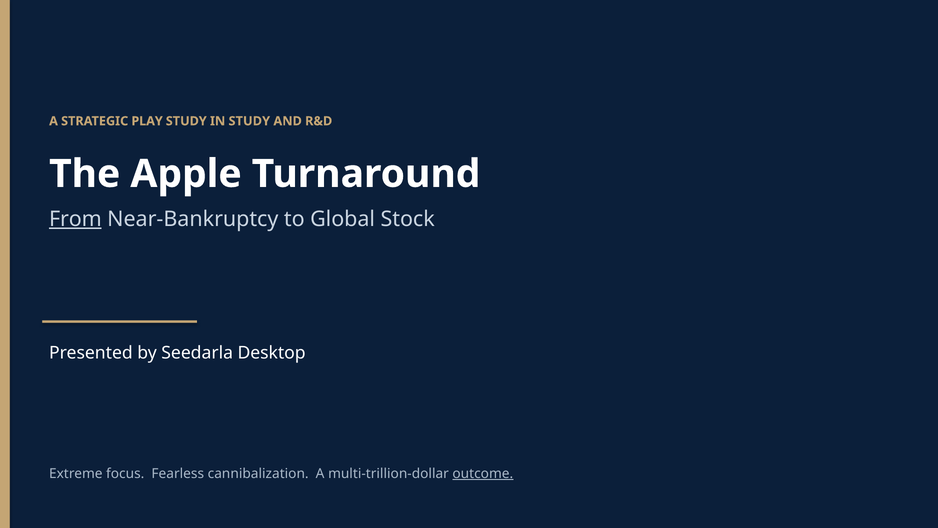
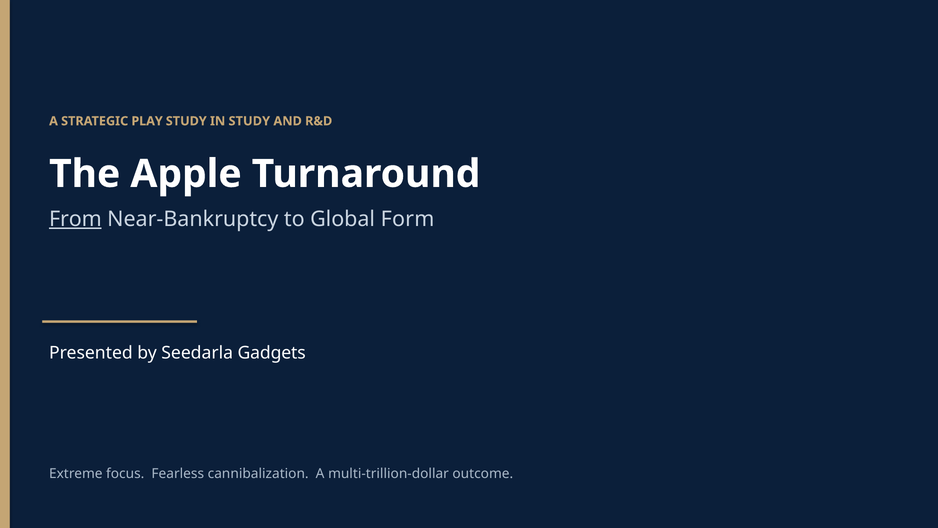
Stock: Stock -> Form (408, 219)
Desktop: Desktop -> Gadgets (272, 353)
outcome underline: present -> none (483, 473)
